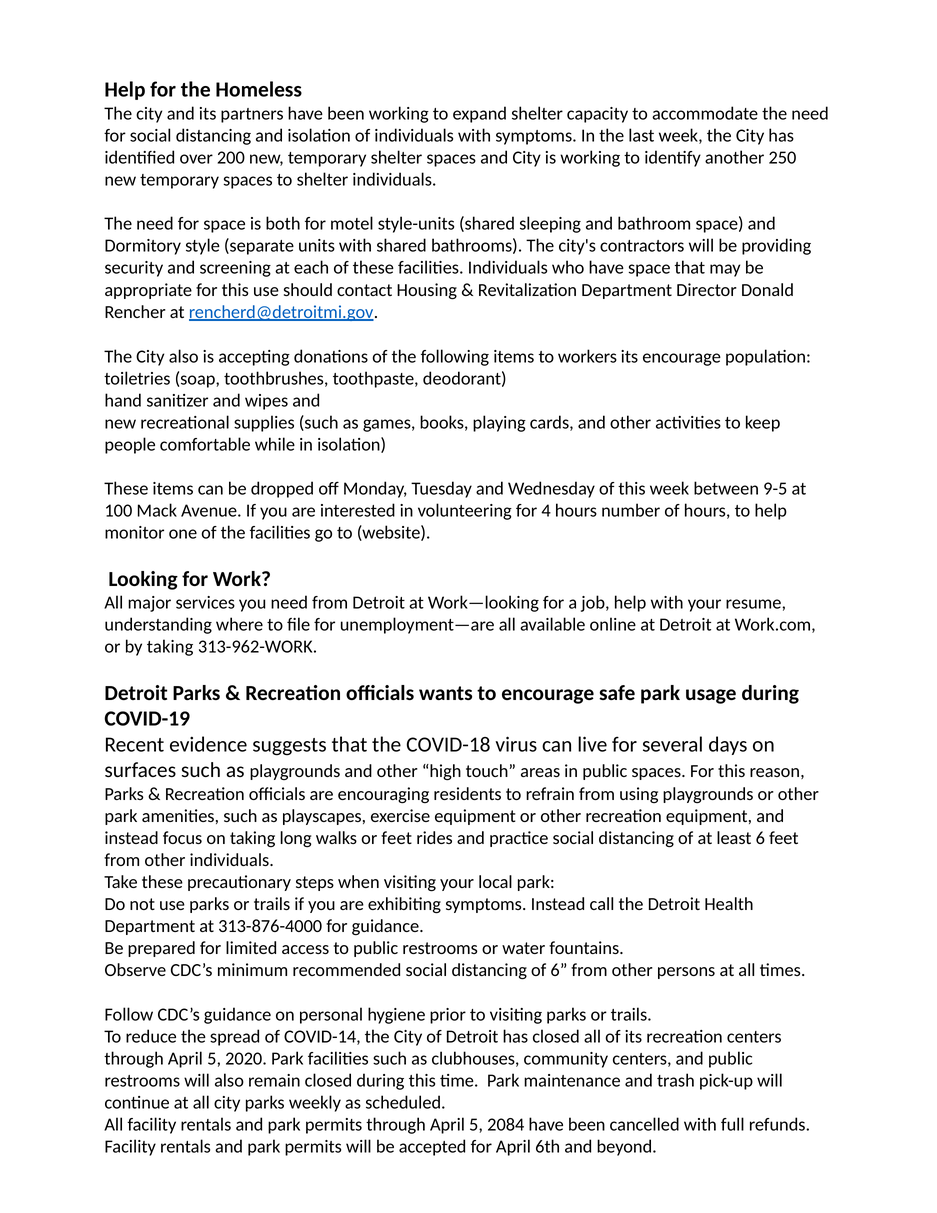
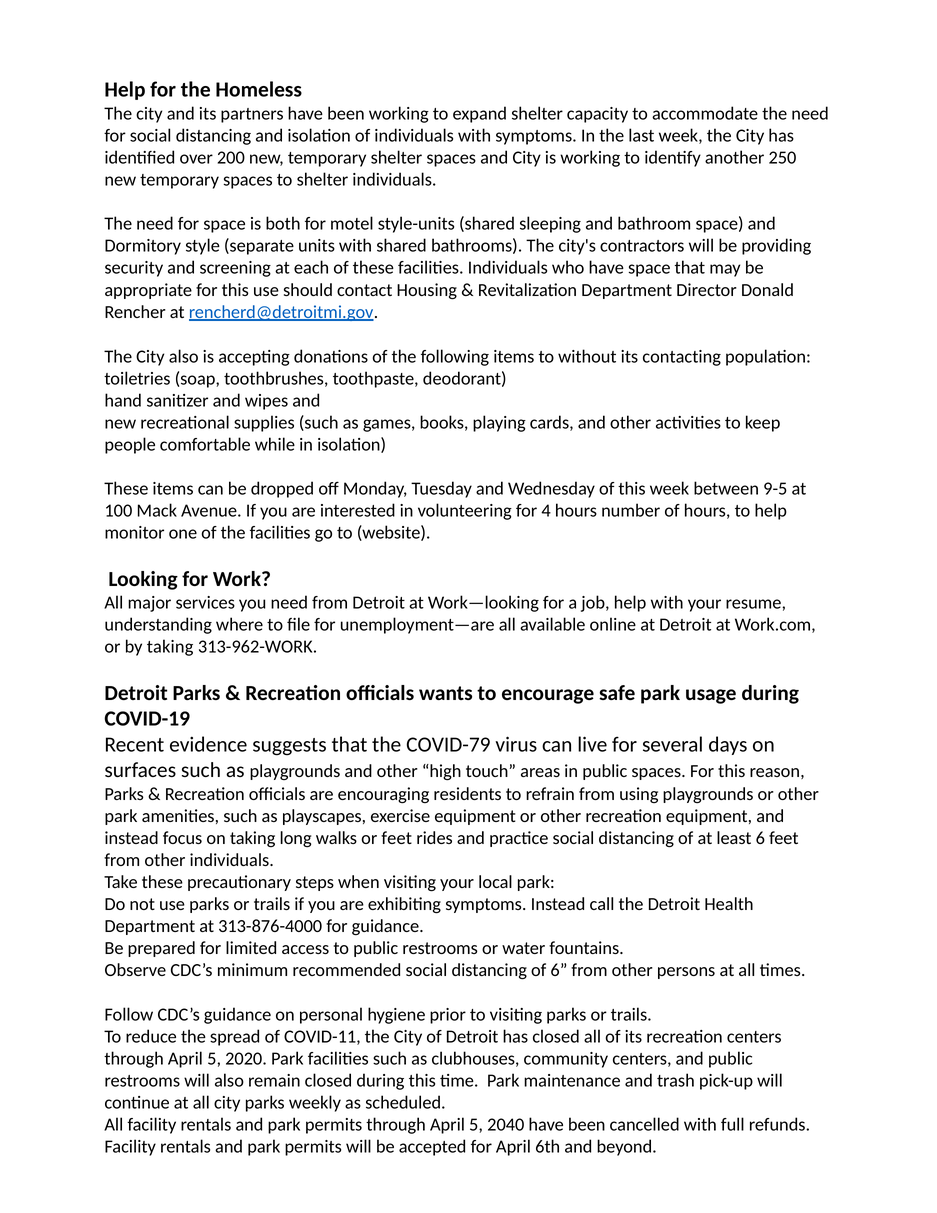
workers: workers -> without (587, 356)
its encourage: encourage -> contacting (682, 356)
COVID-18: COVID-18 -> COVID-79 (448, 744)
COVID-14: COVID-14 -> COVID-11 (322, 1036)
2084: 2084 -> 2040 (506, 1124)
